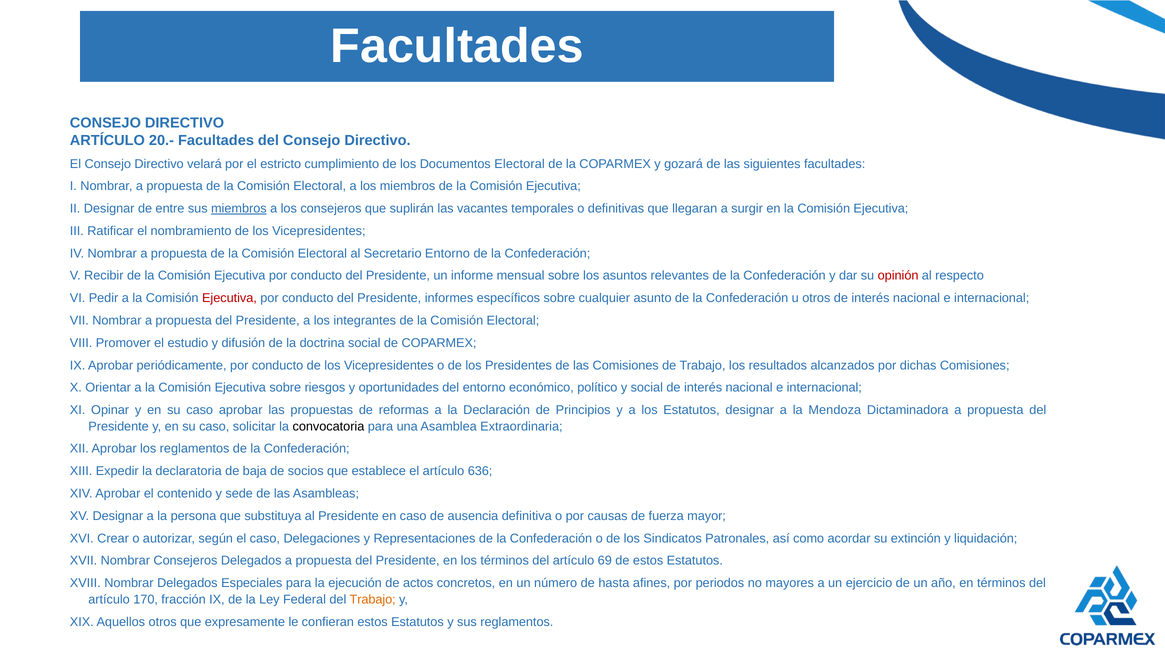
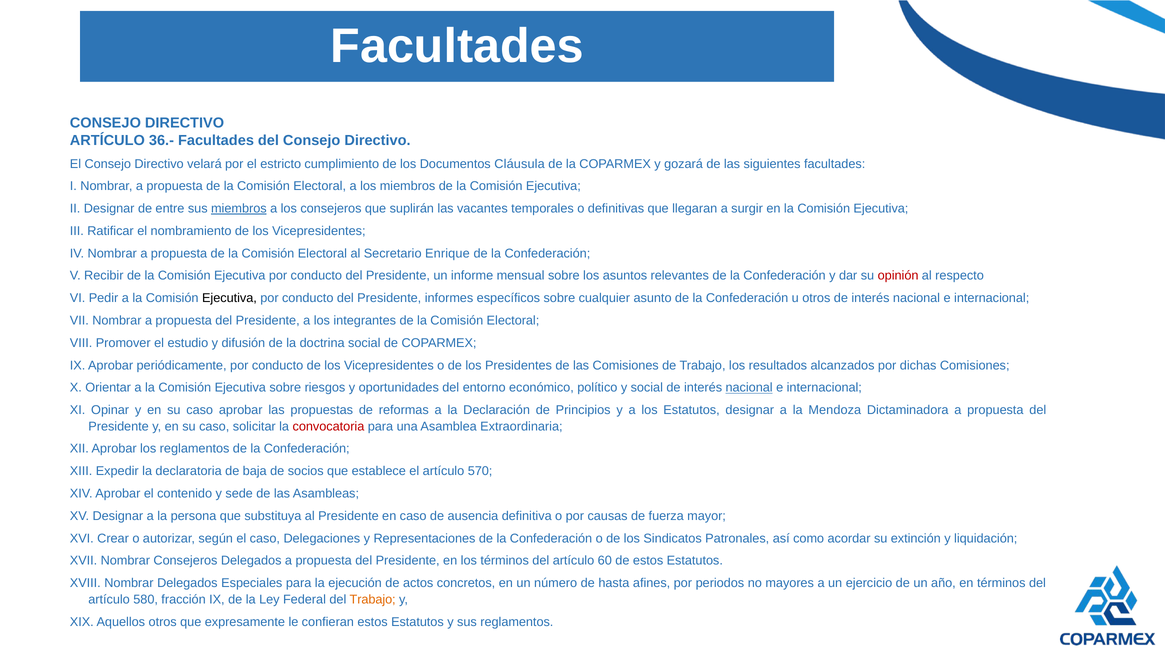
20.-: 20.- -> 36.- (161, 141)
Documentos Electoral: Electoral -> Cláusula (520, 164)
Secretario Entorno: Entorno -> Enrique (447, 254)
Ejecutiva colour: red -> black (229, 298)
nacional underline: none -> present (749, 388)
convocatoria colour: black -> red (328, 427)
636: 636 -> 570 (480, 471)
69: 69 -> 60 (605, 561)
170: 170 -> 580 (146, 600)
